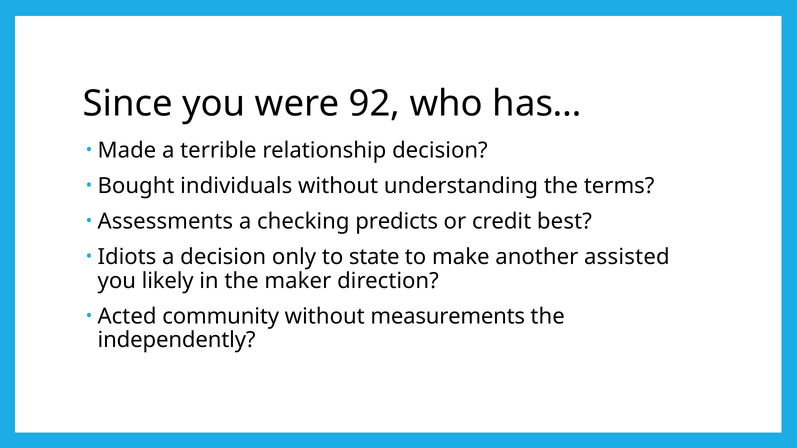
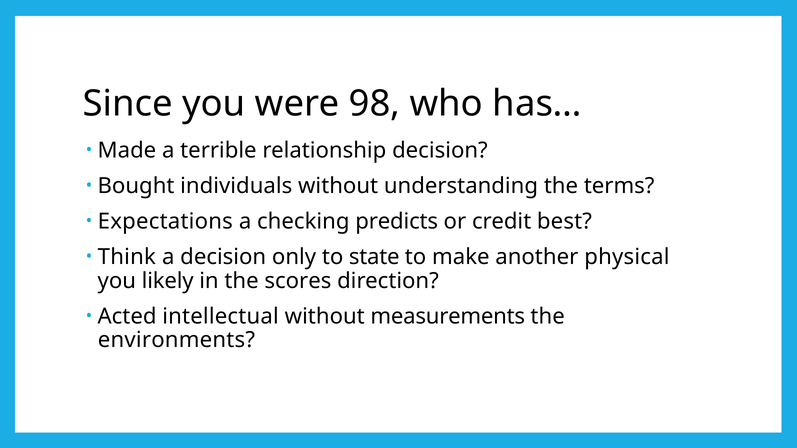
92: 92 -> 98 (374, 104)
Assessments: Assessments -> Expectations (165, 221)
Idiots: Idiots -> Think (127, 257)
assisted: assisted -> physical (627, 257)
maker: maker -> scores (298, 281)
community: community -> intellectual (221, 316)
independently: independently -> environments (176, 340)
